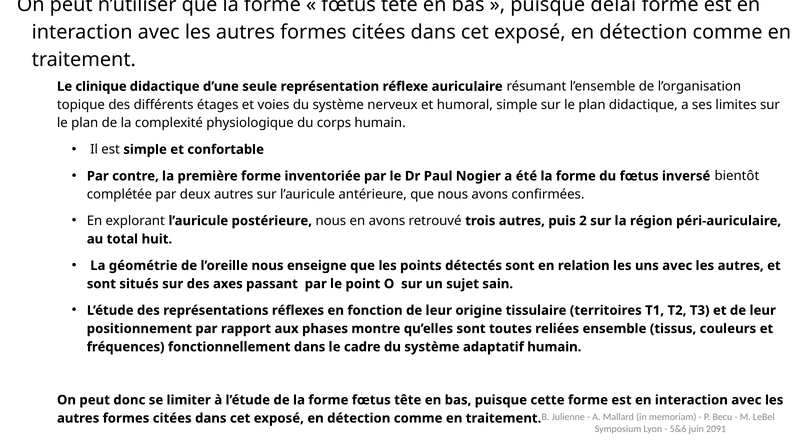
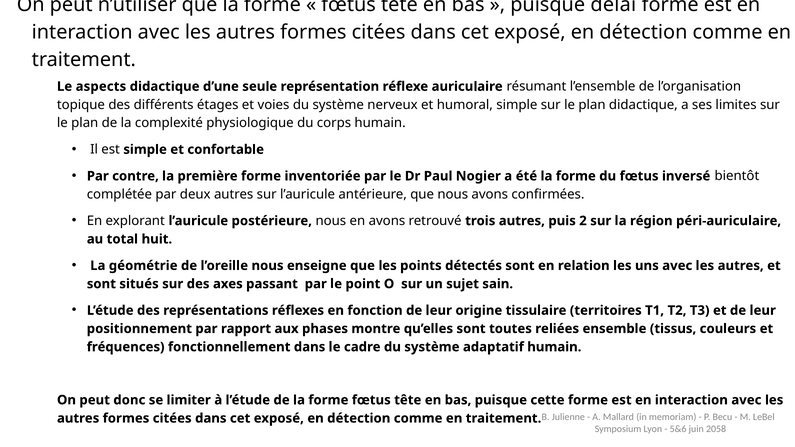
clinique: clinique -> aspects (101, 86)
2091: 2091 -> 2058 (716, 429)
